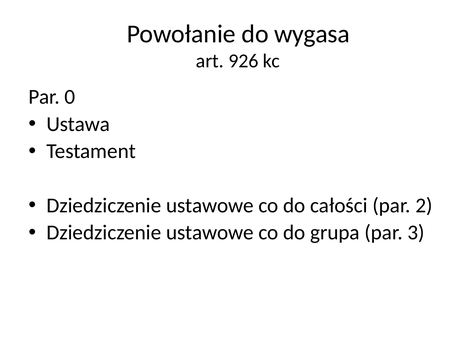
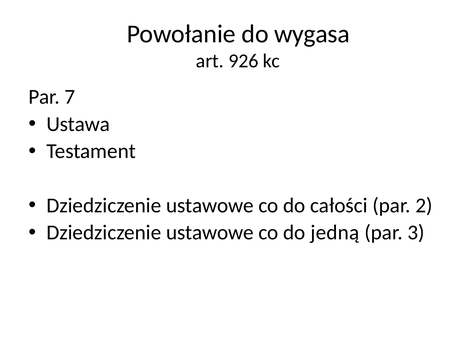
0: 0 -> 7 (70, 97)
grupa: grupa -> jedną (335, 232)
